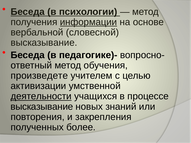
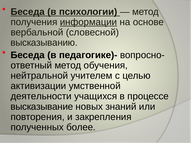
высказывание: высказывание -> высказыванию (44, 43)
произведете: произведете -> нейтральной (39, 76)
деятельности underline: present -> none (41, 96)
